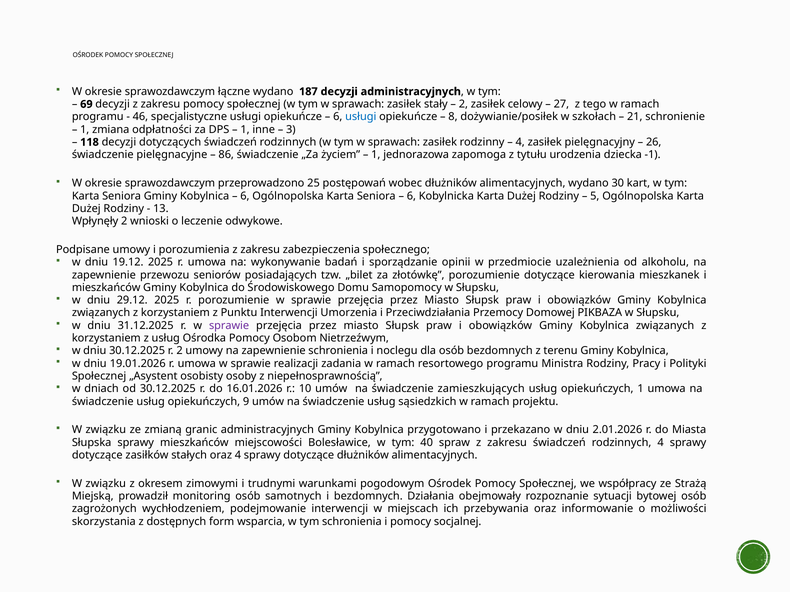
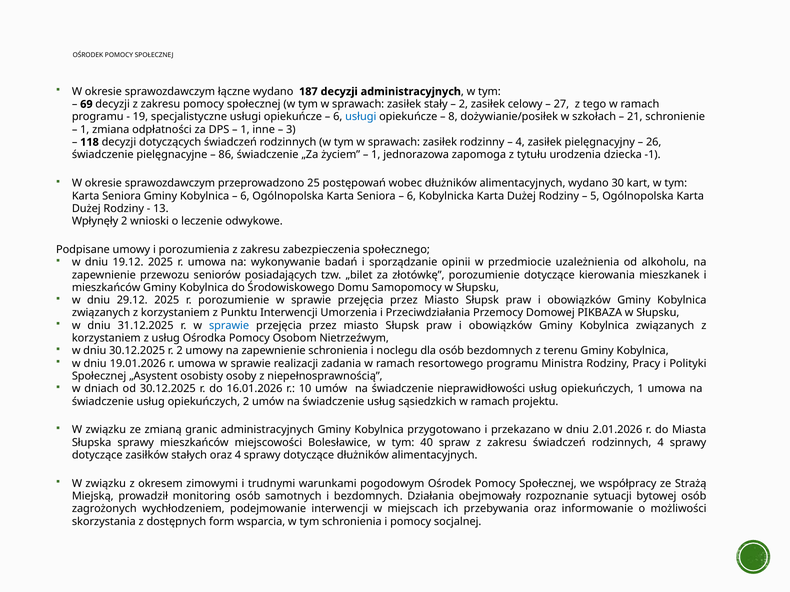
46: 46 -> 19 (140, 117)
sprawie colour: purple -> blue (229, 326)
zamieszkujących: zamieszkujących -> nieprawidłowości (481, 389)
opiekuńczych 9: 9 -> 2 (246, 402)
